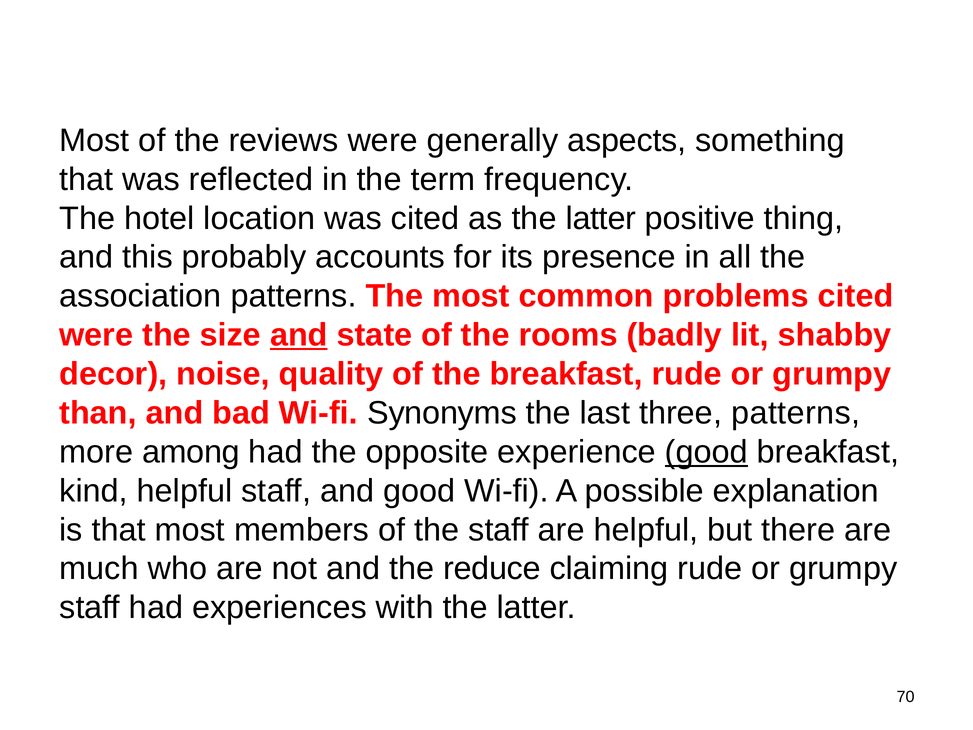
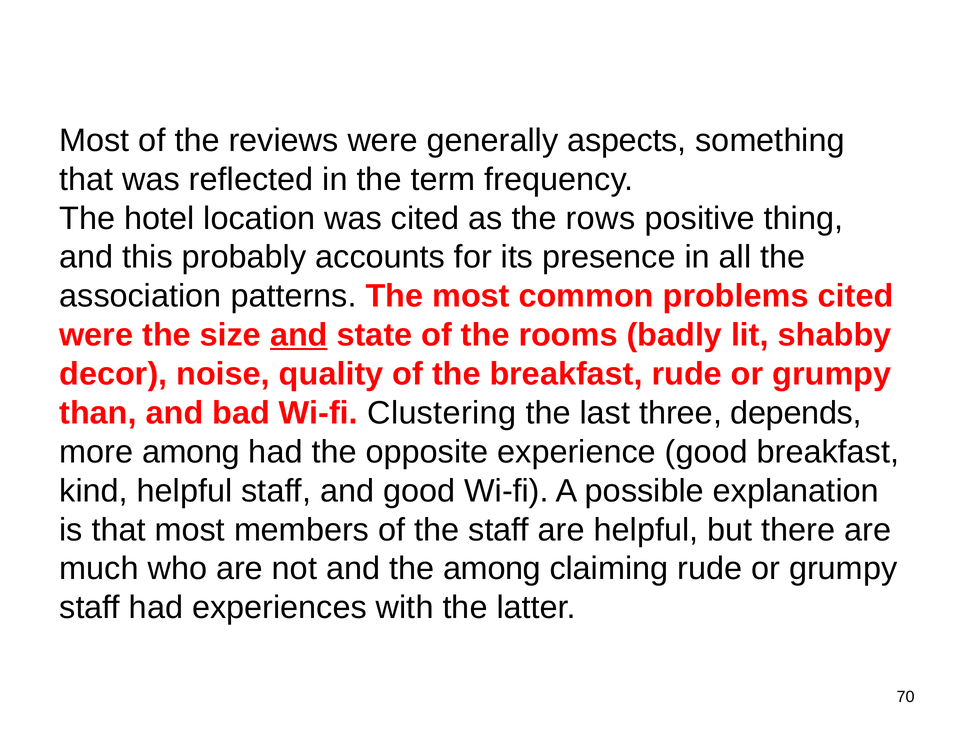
as the latter: latter -> rows (601, 218)
Synonyms: Synonyms -> Clustering (442, 413)
three patterns: patterns -> depends (796, 413)
good underline: present -> none (706, 452)
the reduce: reduce -> among (492, 569)
